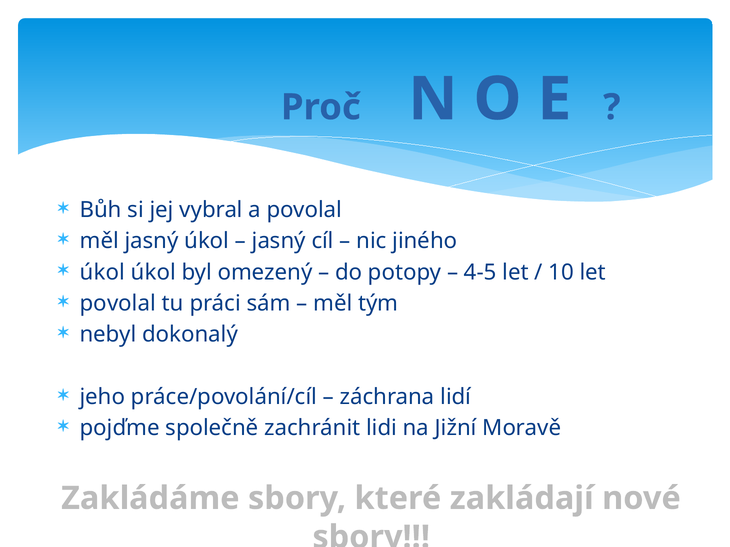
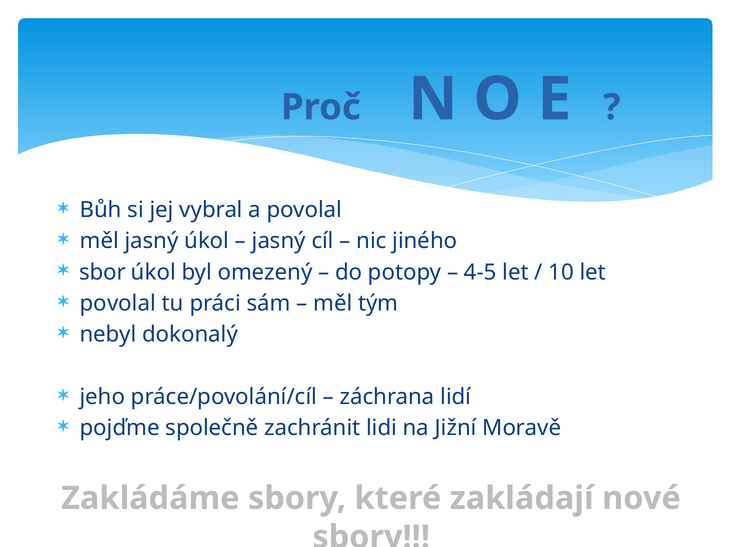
úkol: úkol -> sbor (103, 272)
